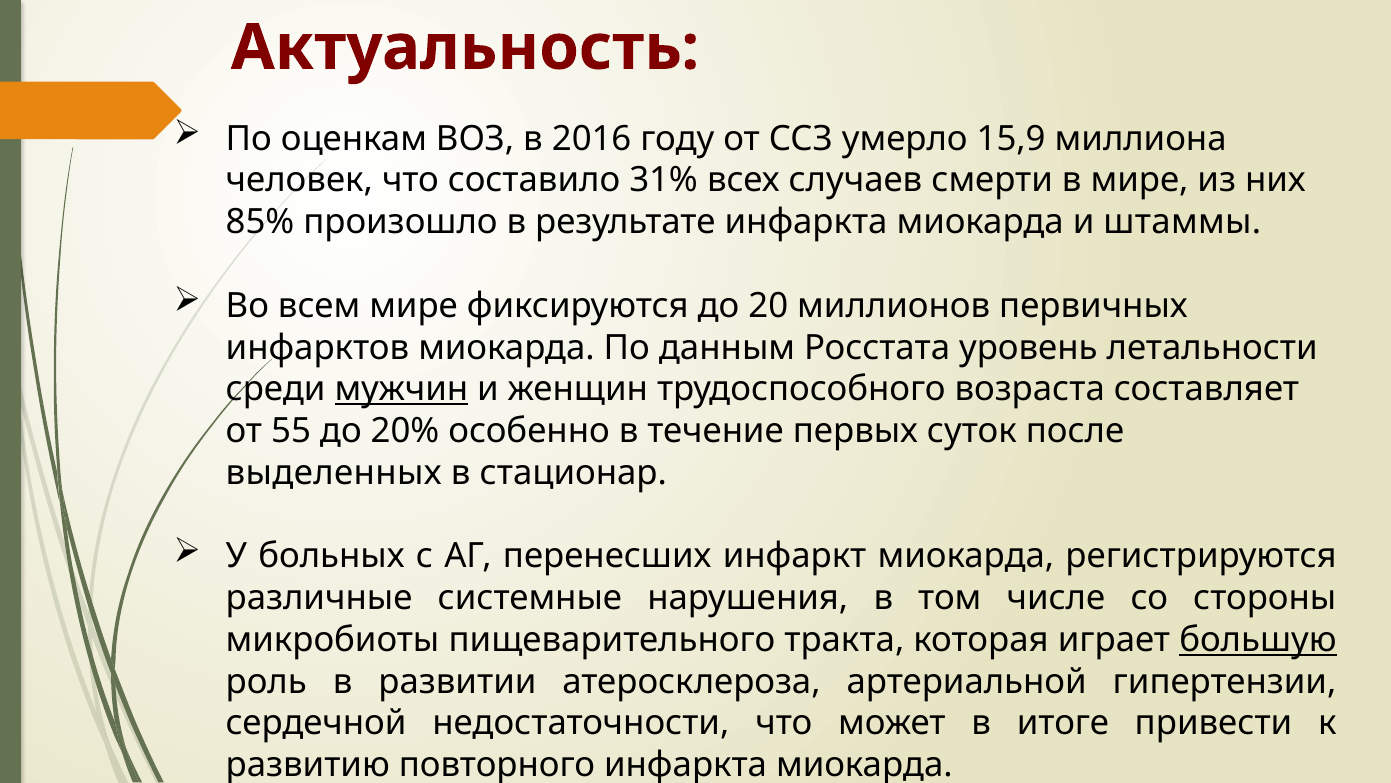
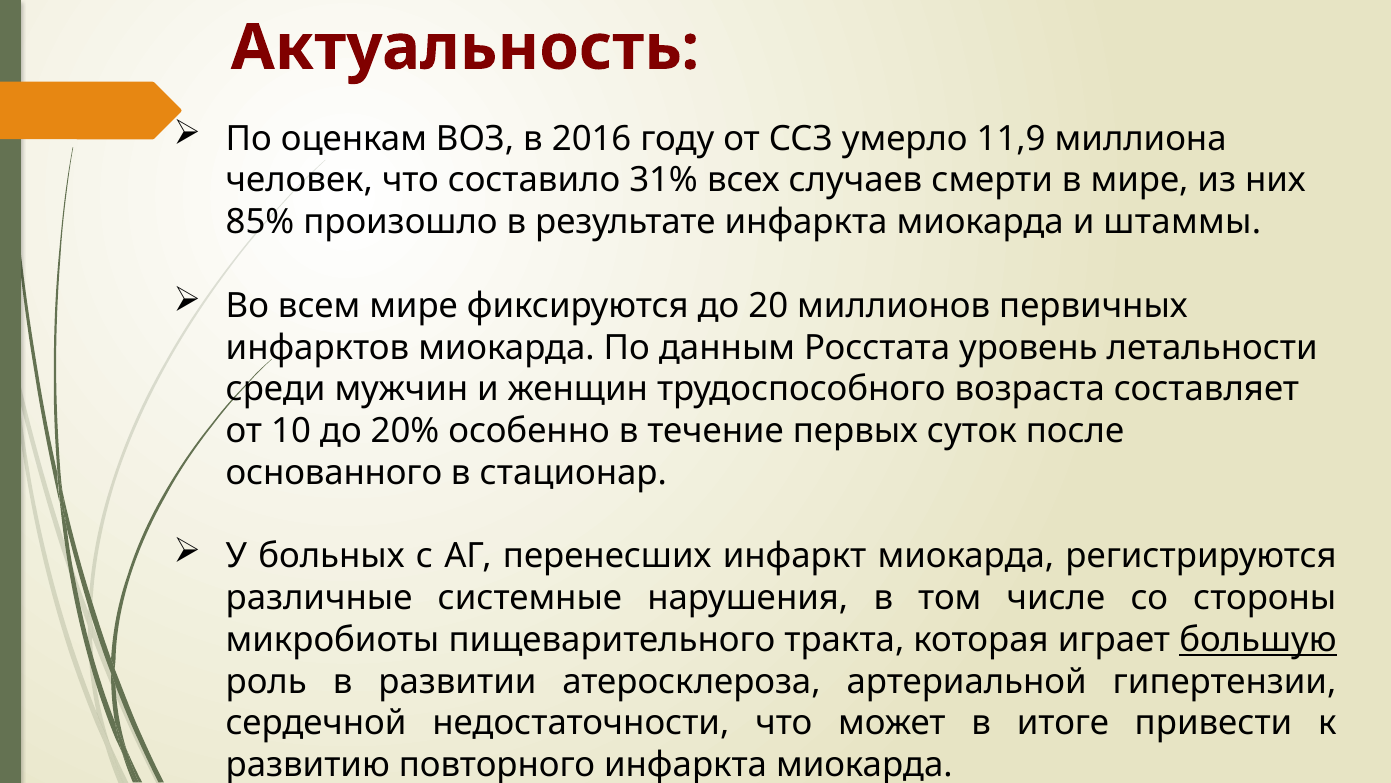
15,9: 15,9 -> 11,9 (1011, 139)
мужчин underline: present -> none (401, 389)
55: 55 -> 10 (291, 431)
выделенных: выделенных -> основанного (334, 472)
